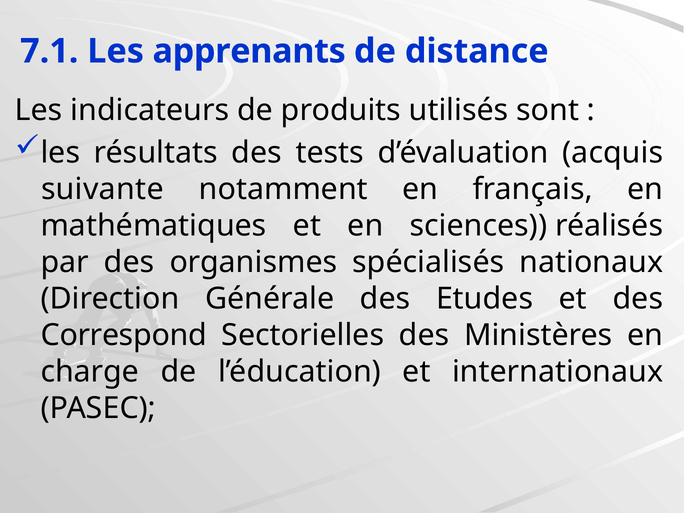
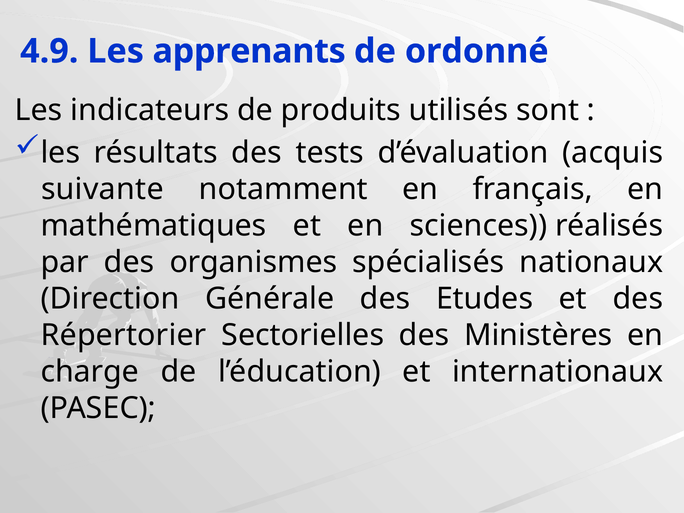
7.1: 7.1 -> 4.9 (49, 51)
distance: distance -> ordonné (477, 51)
Correspond: Correspond -> Répertorier (124, 335)
